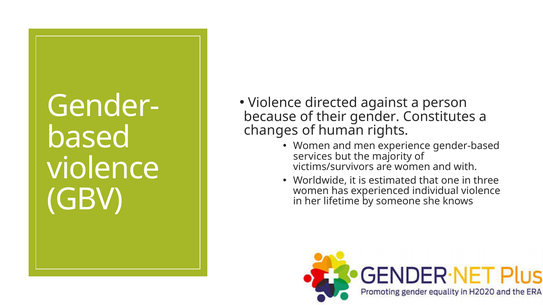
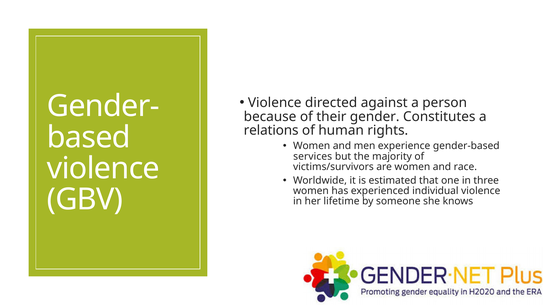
changes: changes -> relations (271, 131)
with: with -> race (465, 167)
